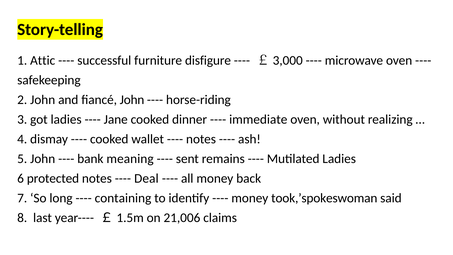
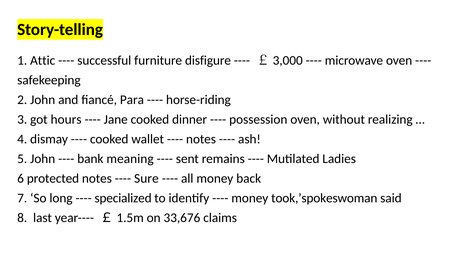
fiancé John: John -> Para (132, 100)
got ladies: ladies -> hours (66, 119)
immediate: immediate -> possession (258, 119)
Deal: Deal -> Sure (146, 178)
containing: containing -> specialized (123, 198)
21,006: 21,006 -> 33,676 (182, 218)
